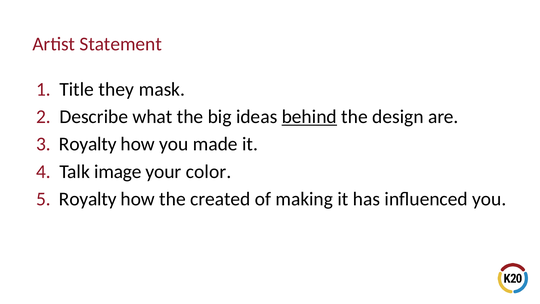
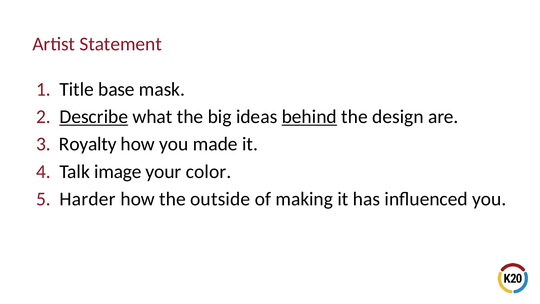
they: they -> base (116, 89)
Describe underline: none -> present (94, 117)
Royalty: Royalty -> Harder (88, 199)
created: created -> outside (220, 199)
